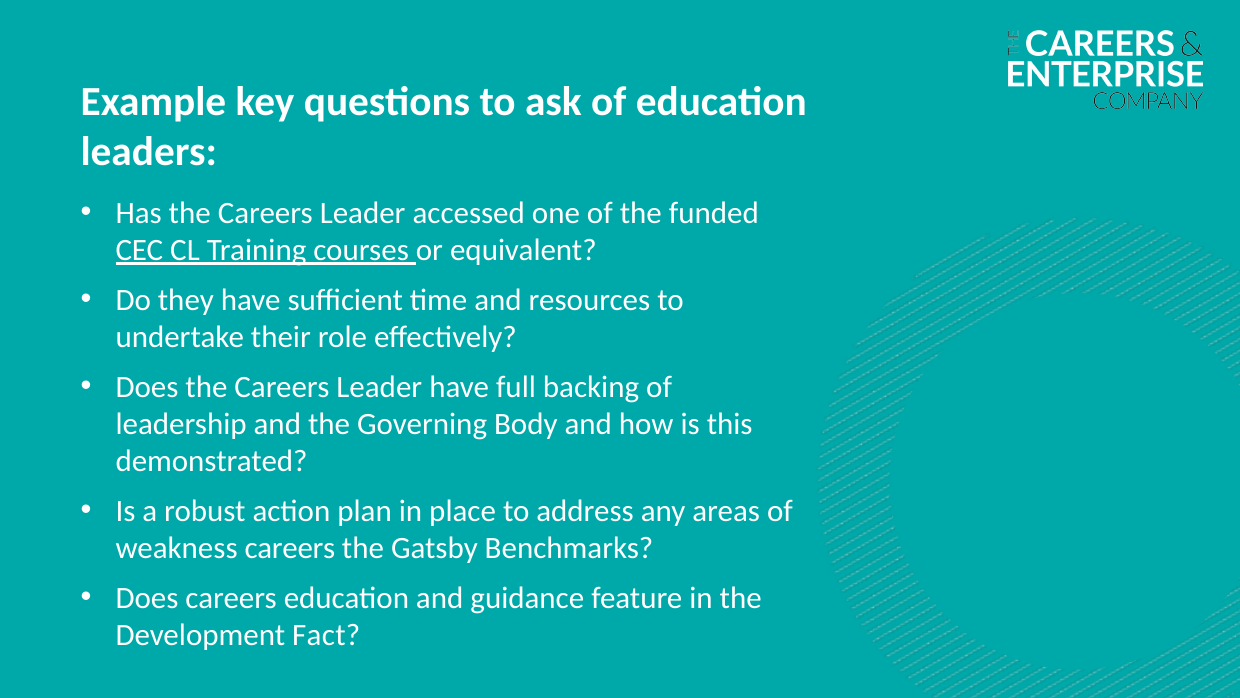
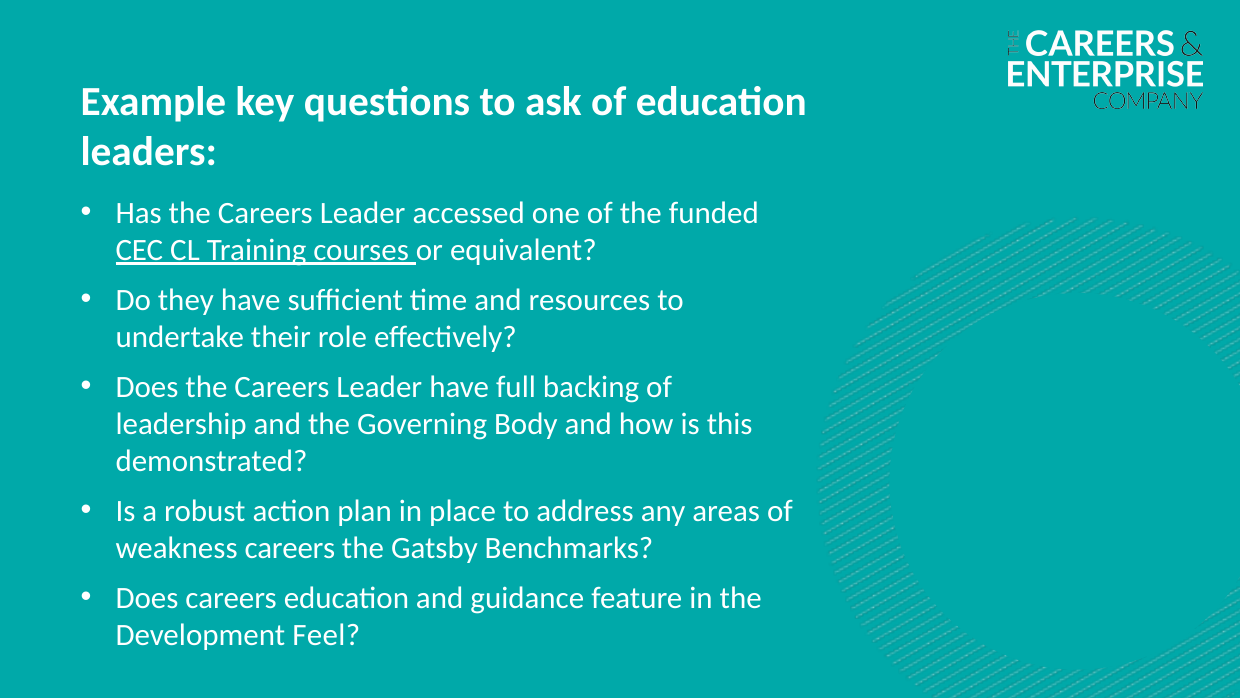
Fact: Fact -> Feel (326, 635)
